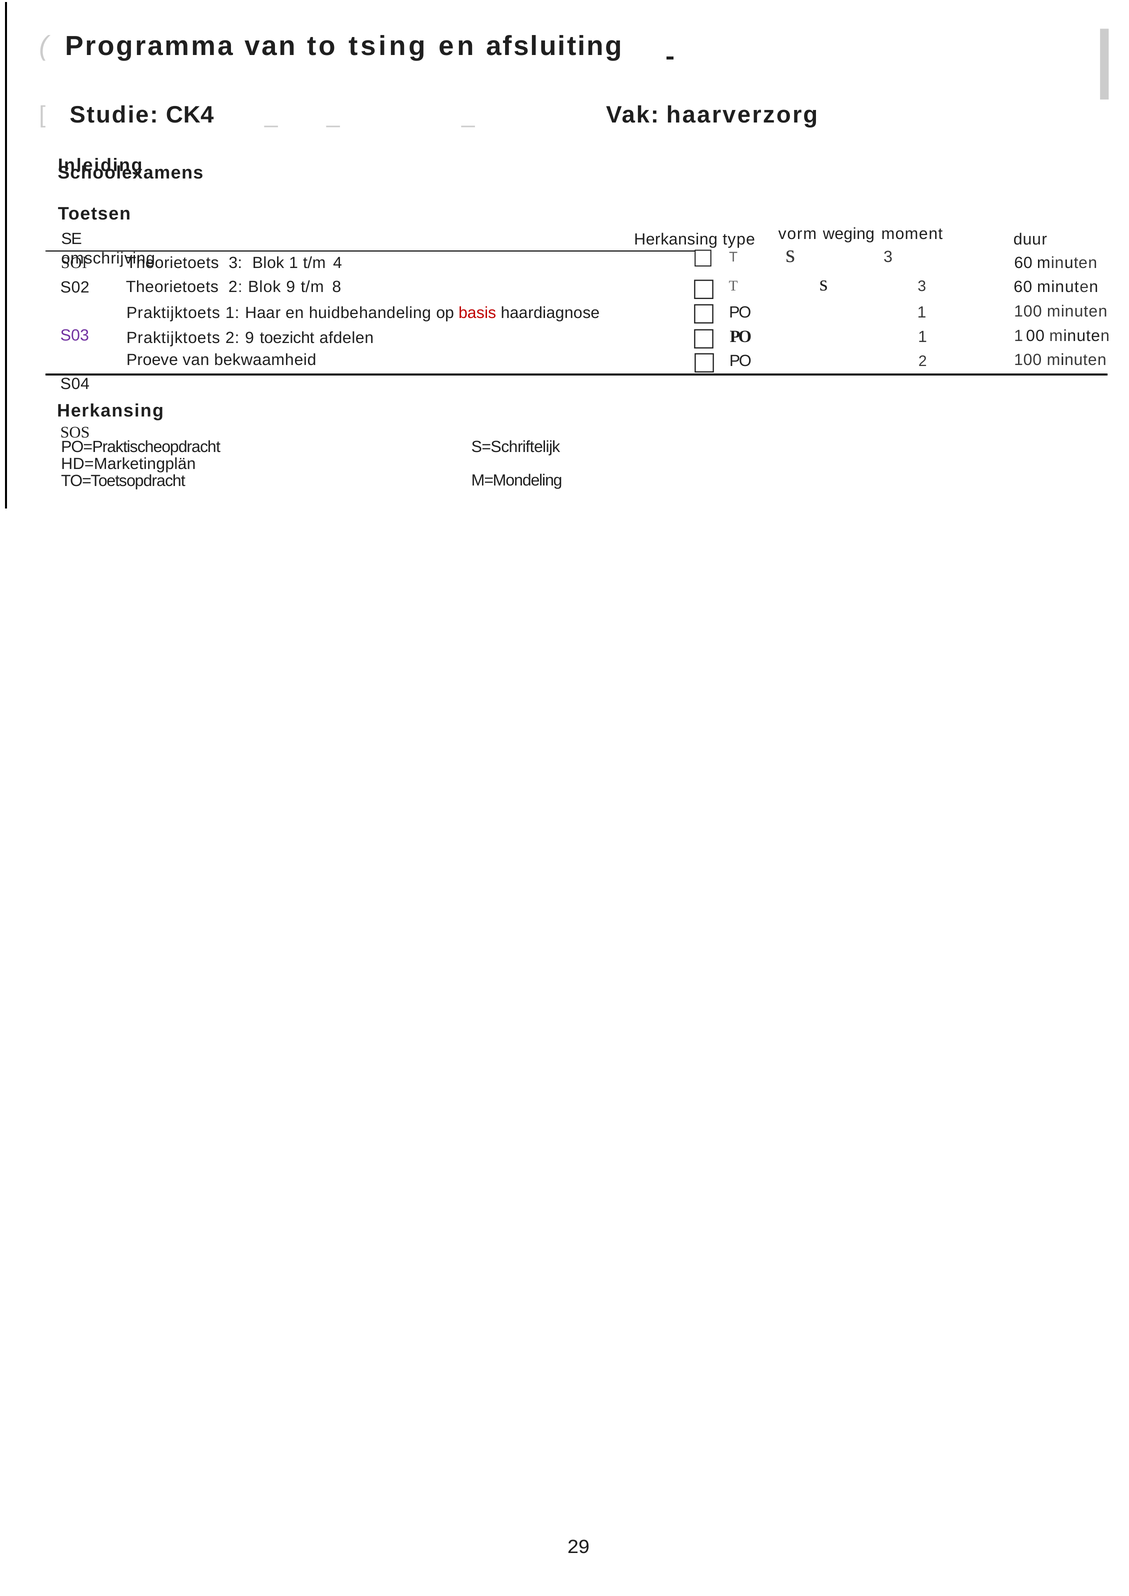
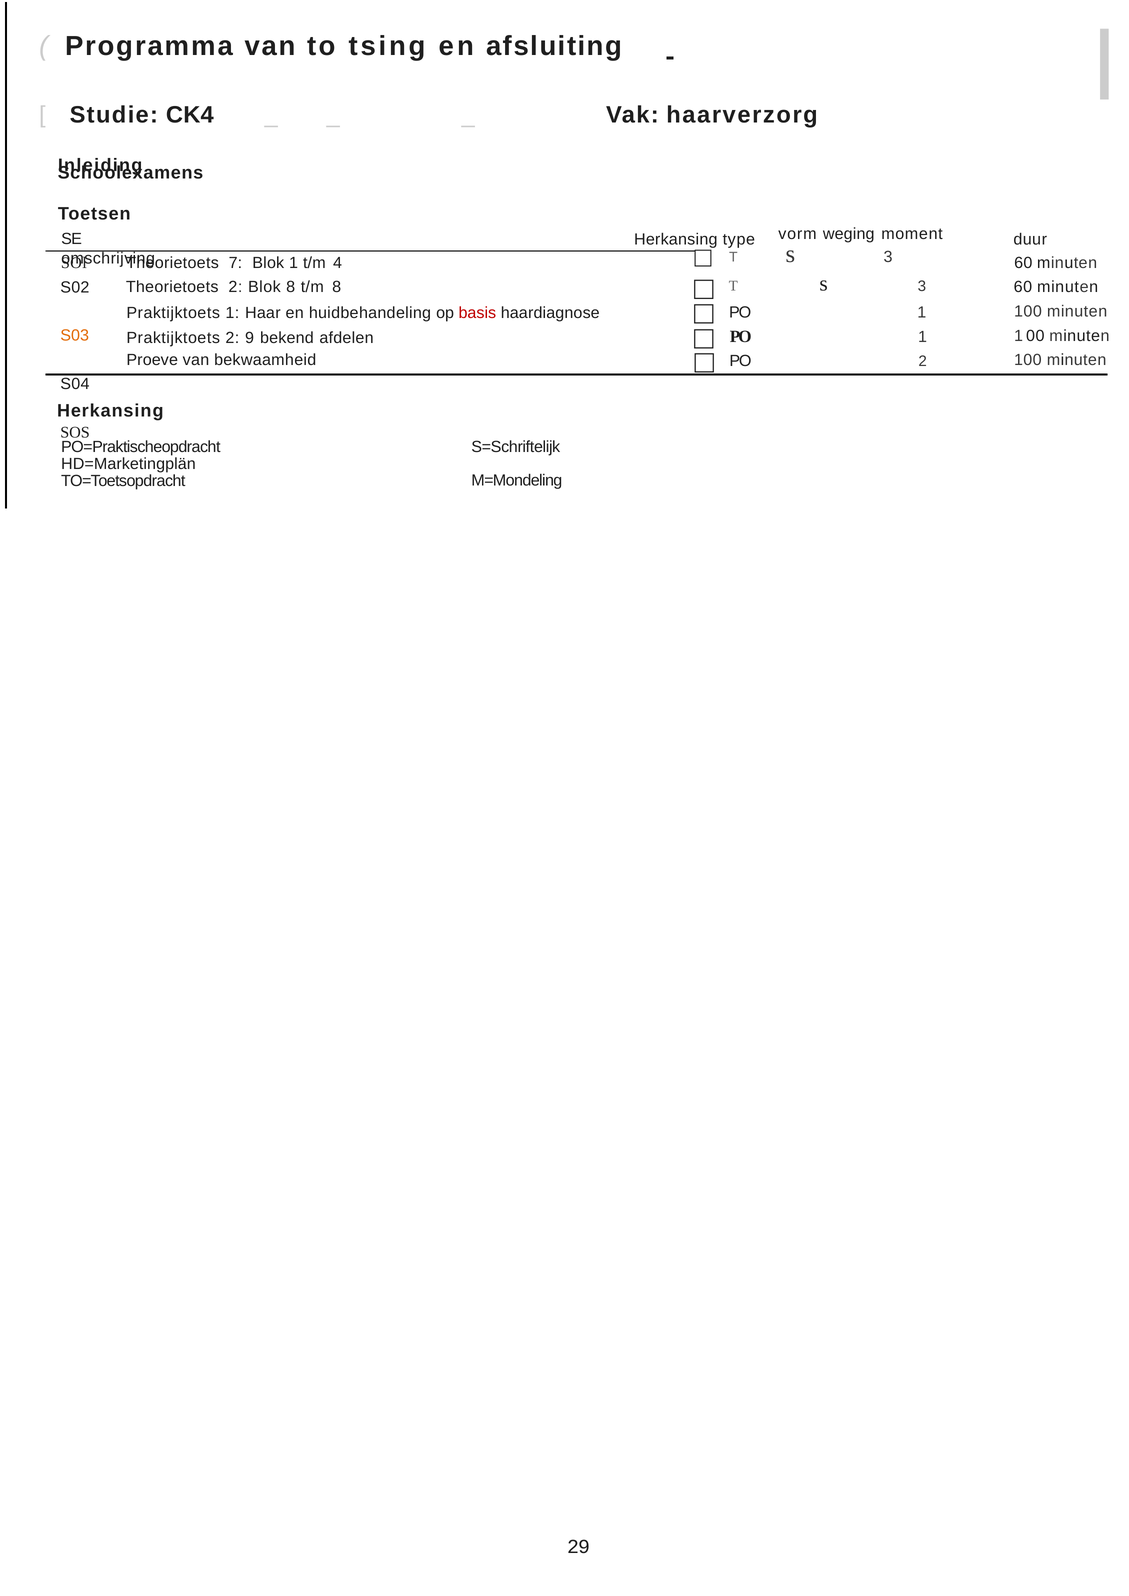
Theorietoets 3: 3 -> 7 (235, 263)
Blok 9: 9 -> 8 (291, 287)
S03 colour: purple -> orange (75, 336)
toezicht: toezicht -> bekend (287, 338)
